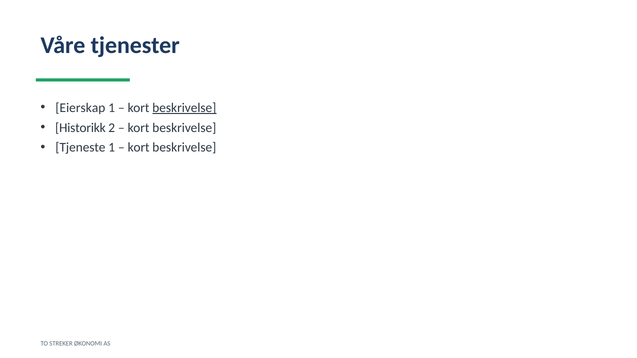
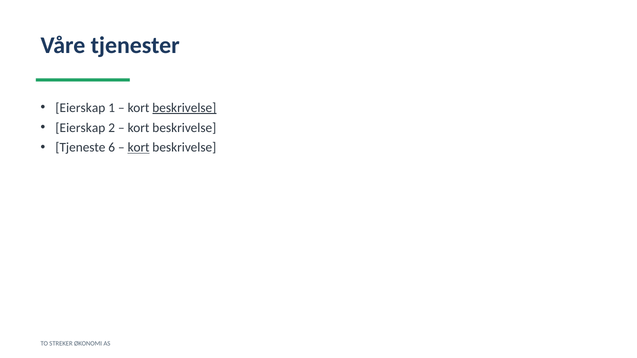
Historikk: Historikk -> Eierskap (80, 128)
Tjeneste 1: 1 -> 6 (112, 148)
kort underline: none -> present (139, 148)
